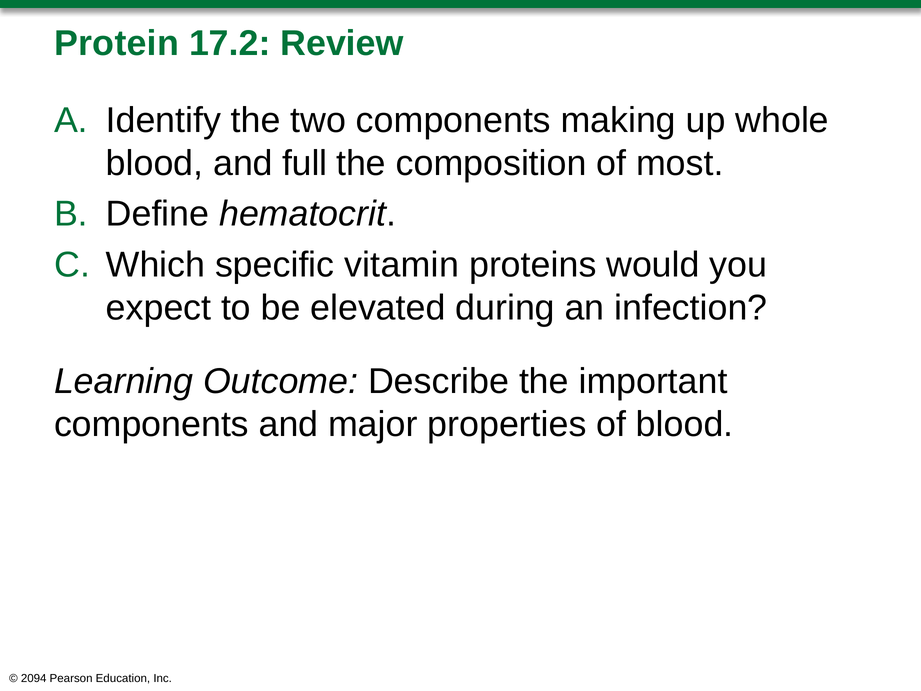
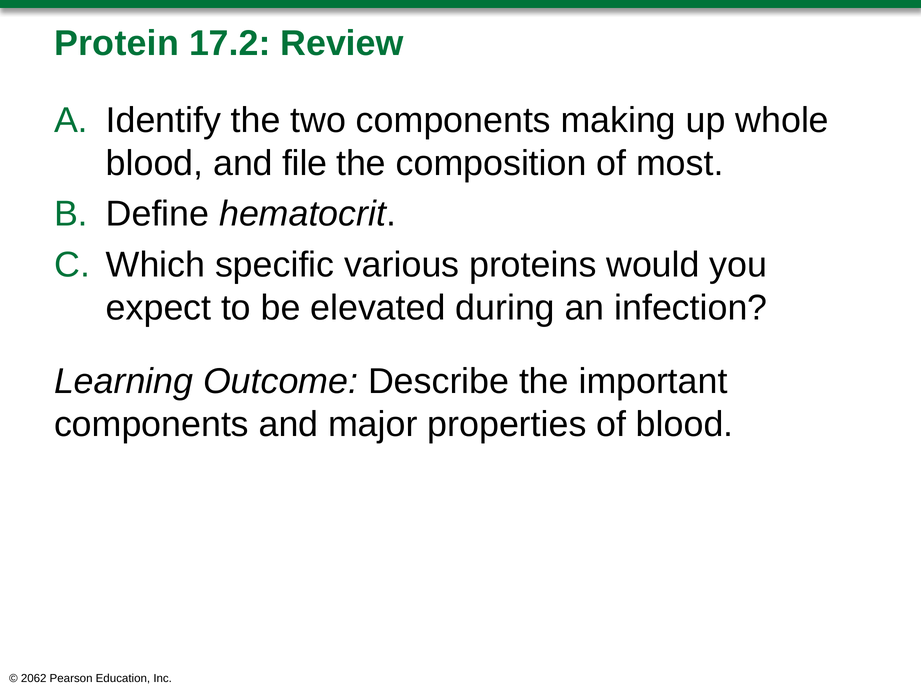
full: full -> file (305, 163)
vitamin: vitamin -> various (402, 265)
2094: 2094 -> 2062 (34, 678)
